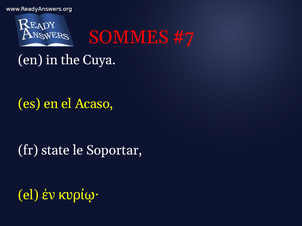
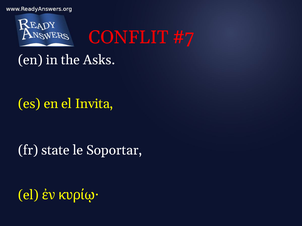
SOMMES: SOMMES -> CONFLIT (129, 37)
Cuya: Cuya -> Asks (99, 60)
Acaso: Acaso -> Invita (94, 104)
